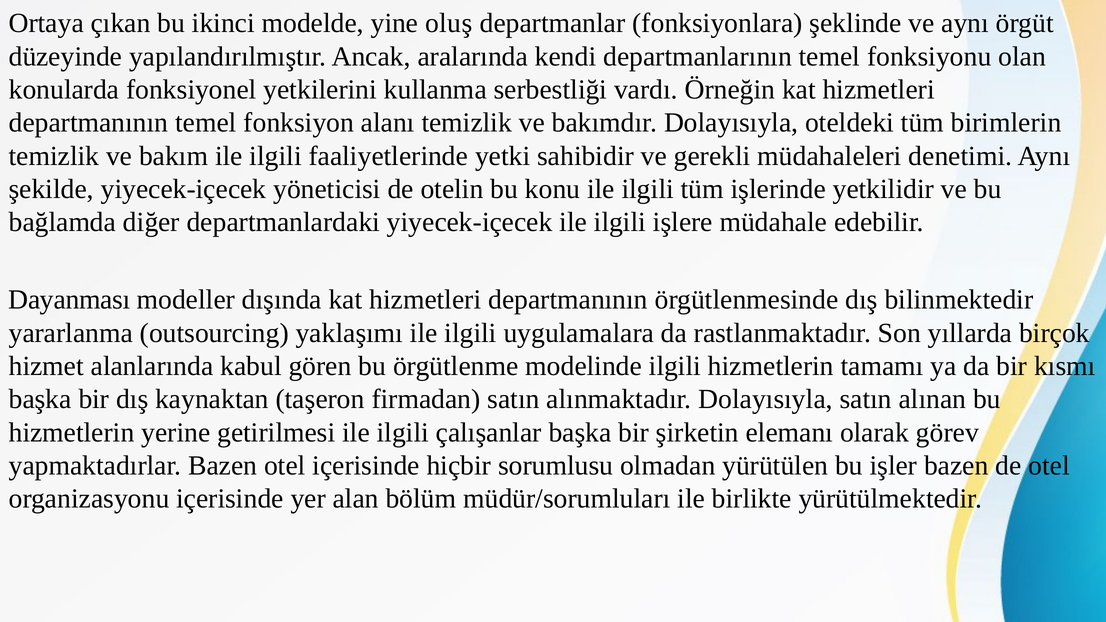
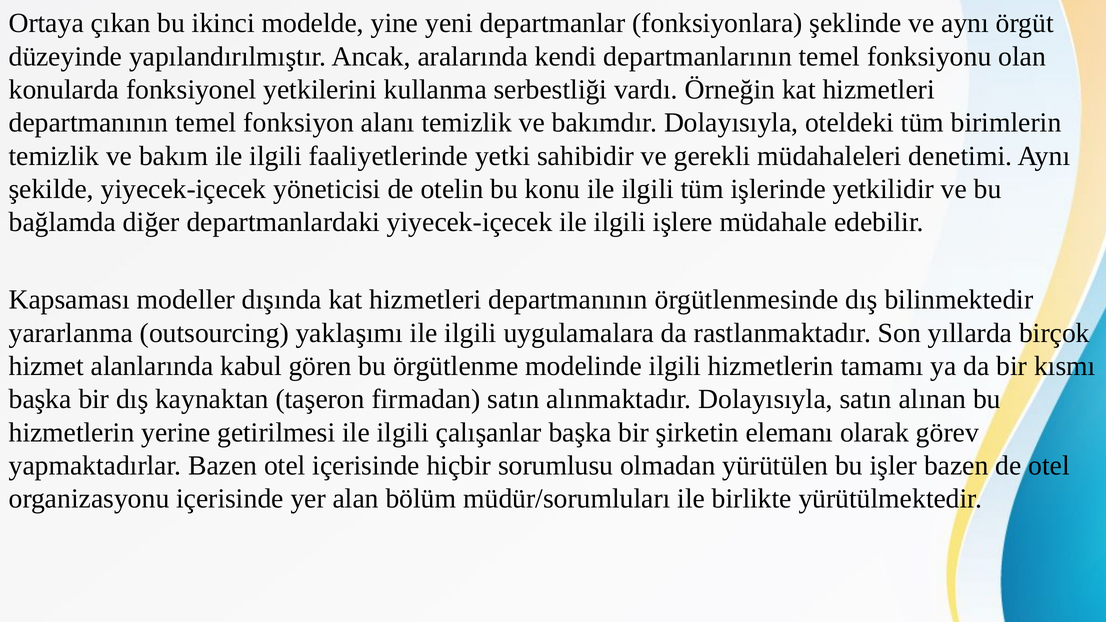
oluş: oluş -> yeni (449, 23)
Dayanması: Dayanması -> Kapsaması (69, 300)
